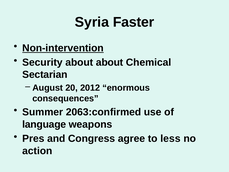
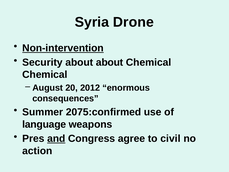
Faster: Faster -> Drone (133, 22)
Sectarian: Sectarian -> Chemical (45, 75)
2063:confirmed: 2063:confirmed -> 2075:confirmed (103, 112)
and underline: none -> present (56, 138)
less: less -> civil (170, 138)
